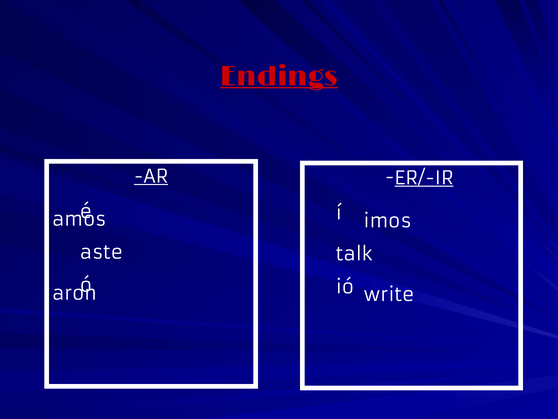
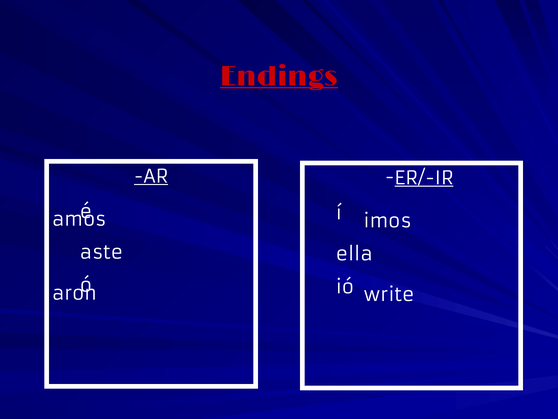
talk: talk -> ella (354, 254)
